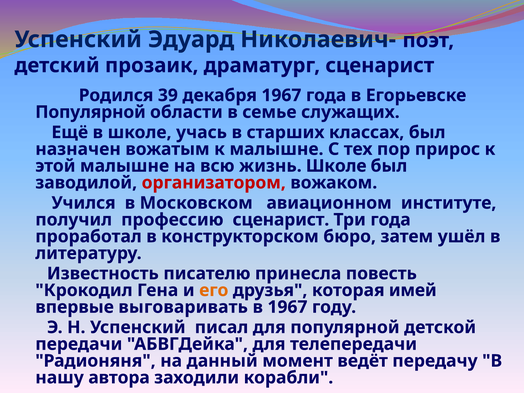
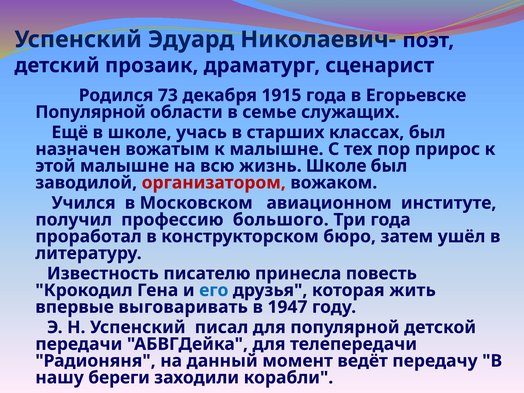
39: 39 -> 73 (168, 95)
декабря 1967: 1967 -> 1915 (281, 95)
профессию сценарист: сценарист -> большого (281, 220)
его colour: orange -> blue (214, 290)
имей: имей -> жить (413, 290)
в 1967: 1967 -> 1947 (287, 307)
автора: автора -> береги (119, 378)
